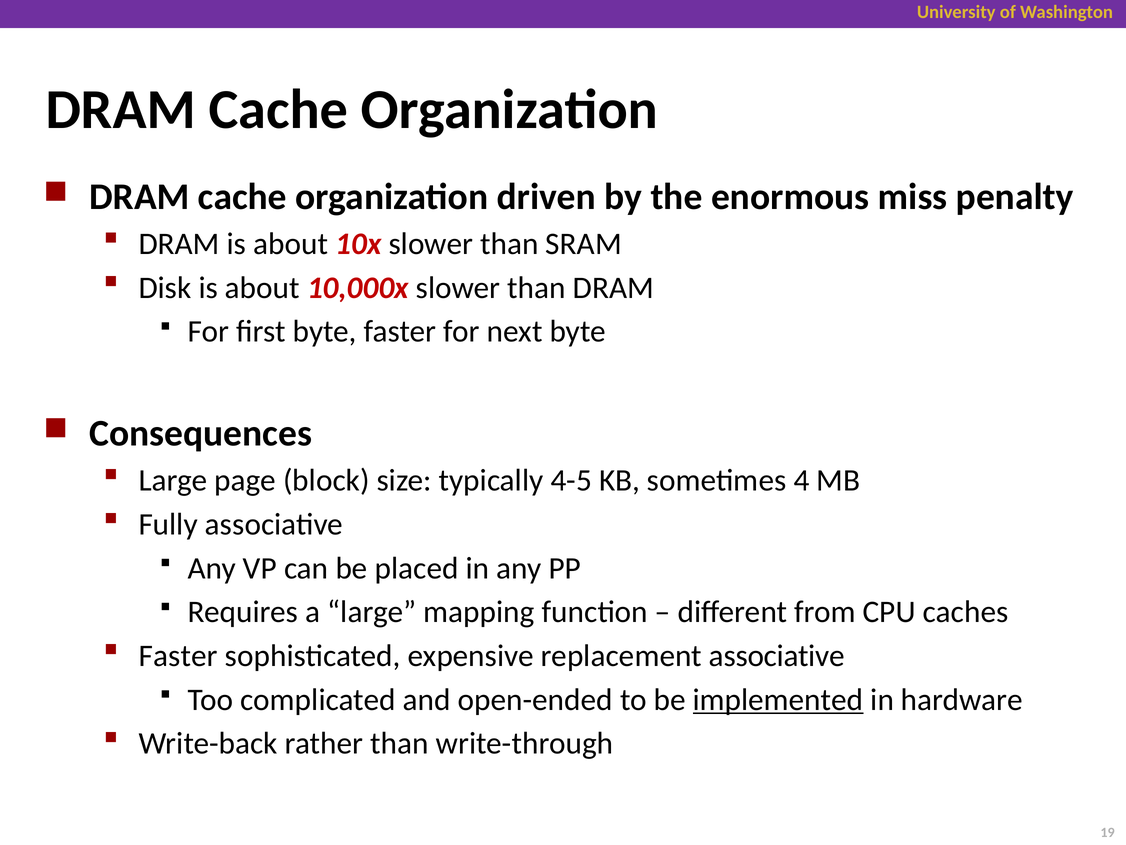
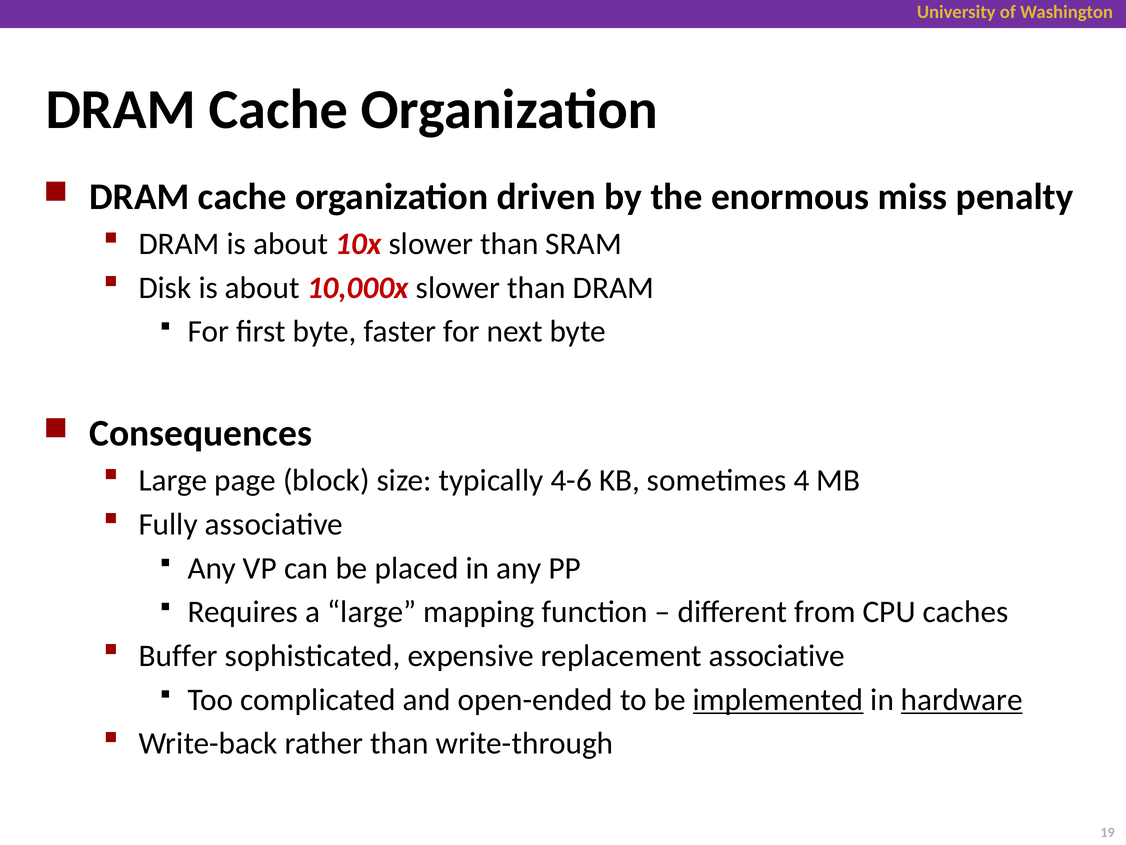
4-5: 4-5 -> 4-6 (571, 480)
Faster: Faster -> Buffer (178, 656)
hardware underline: none -> present (962, 699)
